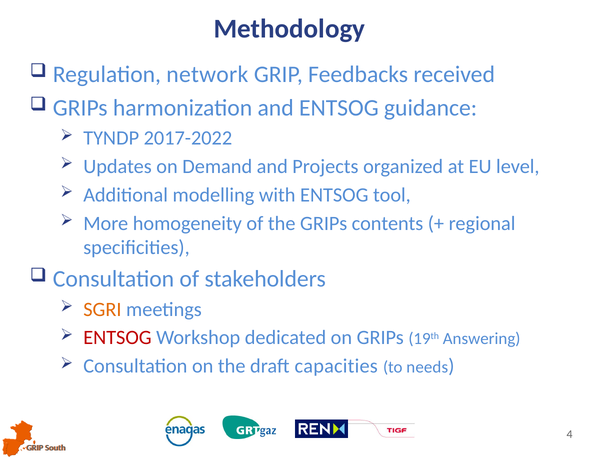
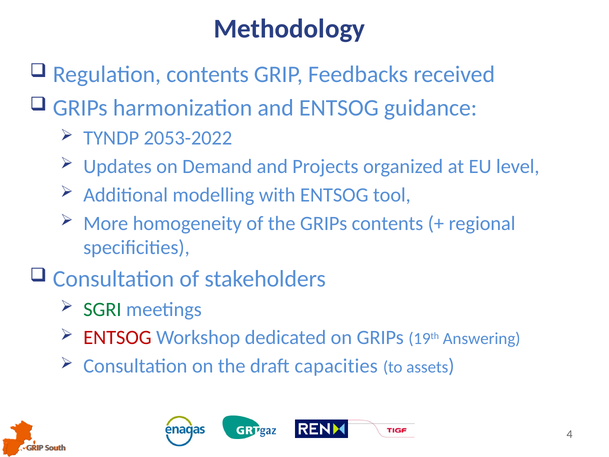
Regulation network: network -> contents (208, 75)
2017-2022: 2017-2022 -> 2053-2022 (188, 138)
SGRI colour: orange -> green (102, 309)
needs: needs -> assets (427, 367)
